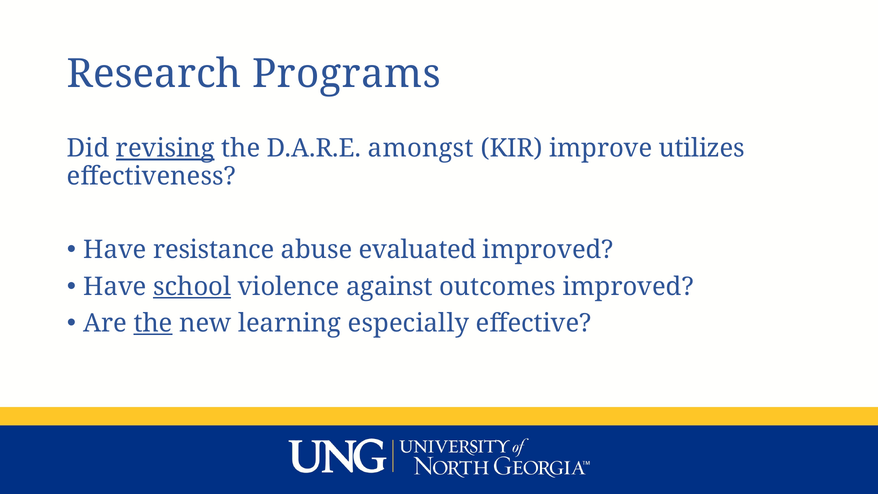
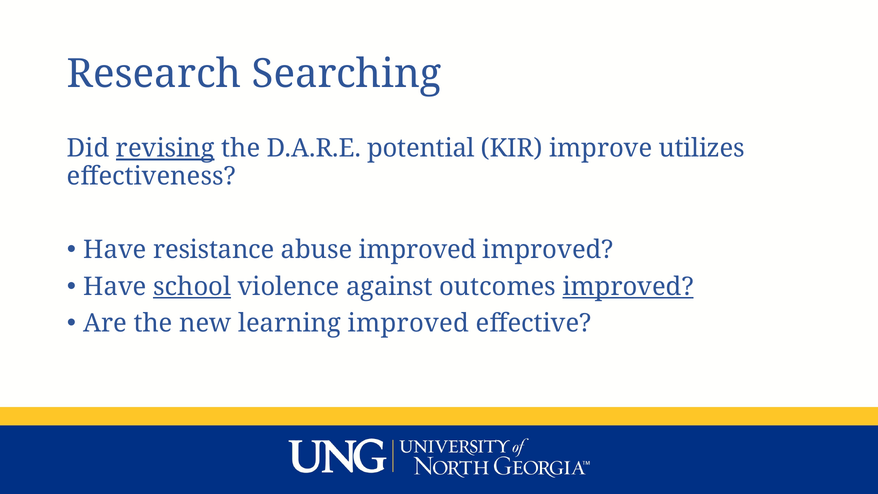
Programs: Programs -> Searching (347, 74)
amongst: amongst -> potential (421, 148)
abuse evaluated: evaluated -> improved (418, 250)
improved underline: none -> present (628, 287)
the underline: present -> none (153, 323)
learning especially: especially -> improved (408, 323)
